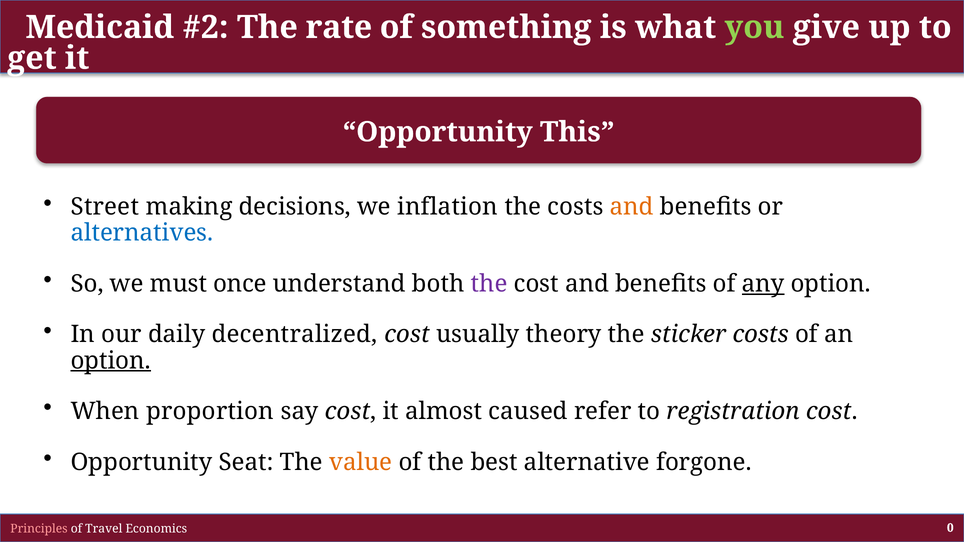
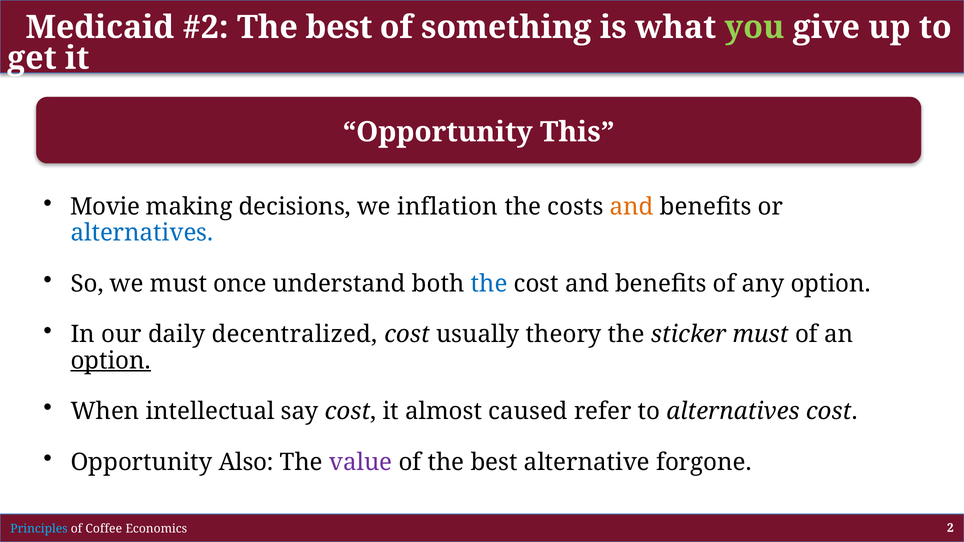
rate: rate -> best (339, 27)
Street: Street -> Movie (105, 207)
the colour: purple -> blue (489, 284)
any underline: present -> none (763, 284)
sticker costs: costs -> must (761, 335)
proportion: proportion -> intellectual (210, 412)
to registration: registration -> alternatives (733, 412)
Seat: Seat -> Also (246, 463)
value colour: orange -> purple (361, 463)
Principles colour: pink -> light blue (39, 529)
Travel: Travel -> Coffee (104, 529)
0: 0 -> 2 (950, 528)
